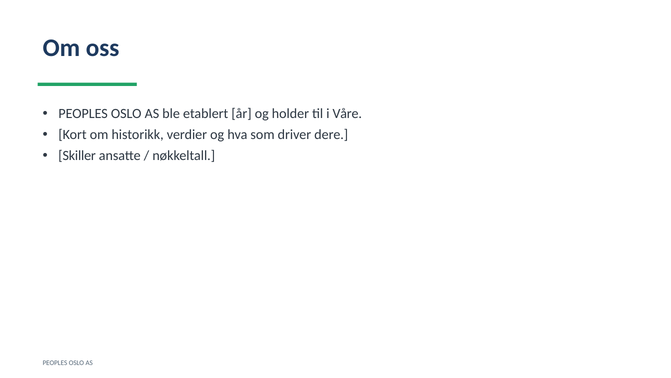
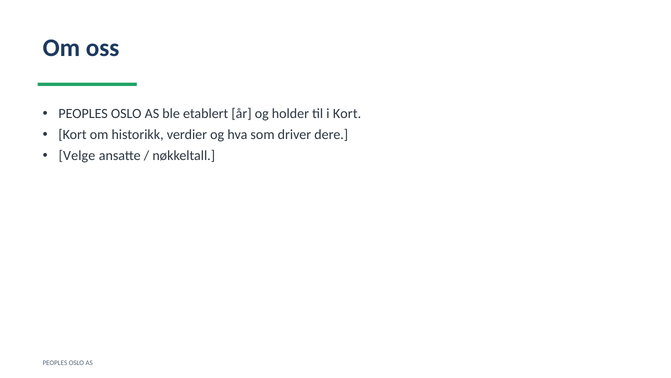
i Våre: Våre -> Kort (347, 114)
Skiller: Skiller -> Velge (77, 156)
